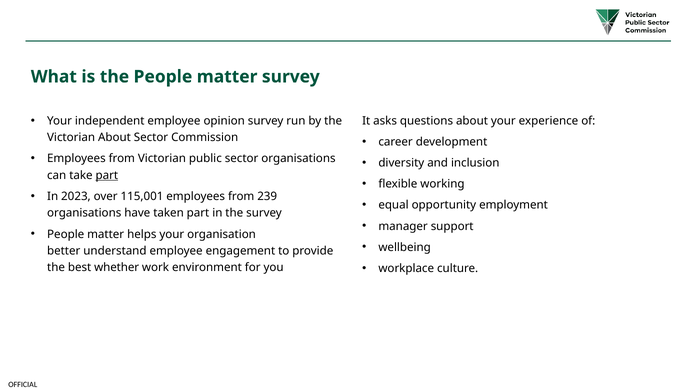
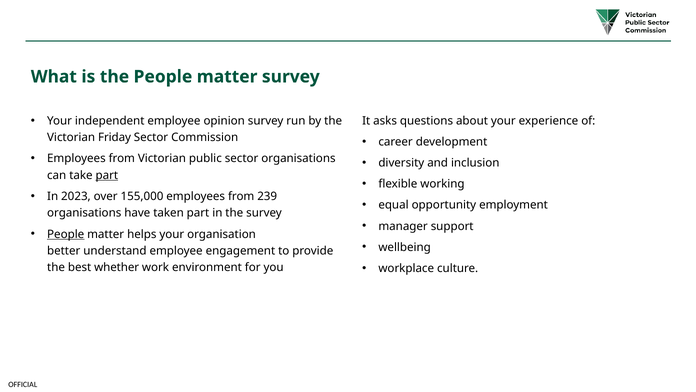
Victorian About: About -> Friday (115, 137)
115,001: 115,001 -> 155,000 (142, 196)
People underline: none -> present (66, 234)
